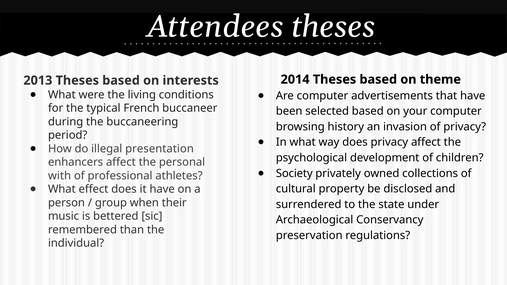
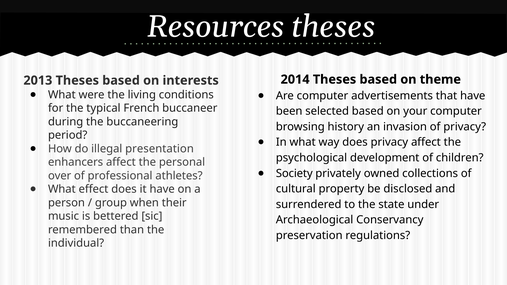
Attendees: Attendees -> Resources (215, 27)
with: with -> over (60, 176)
